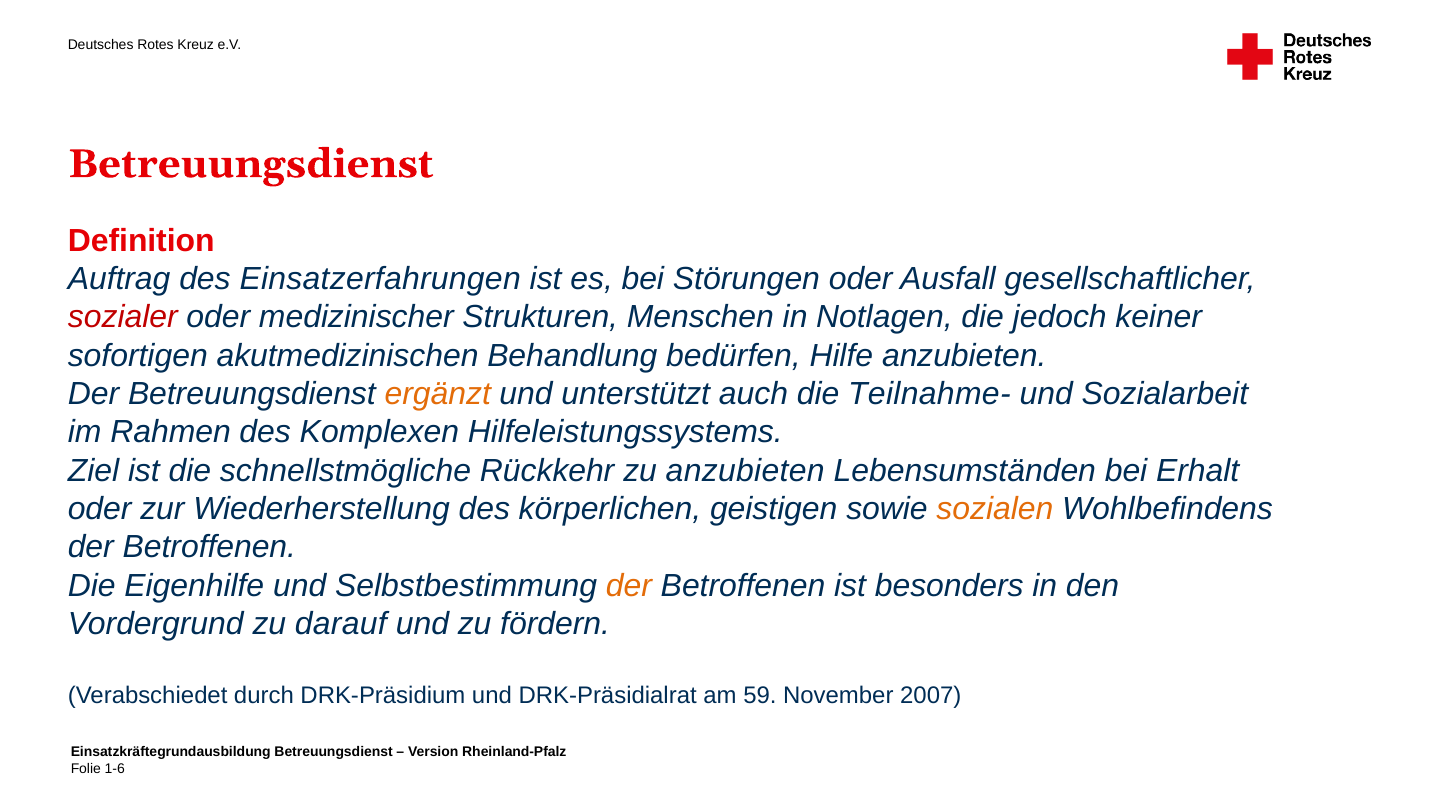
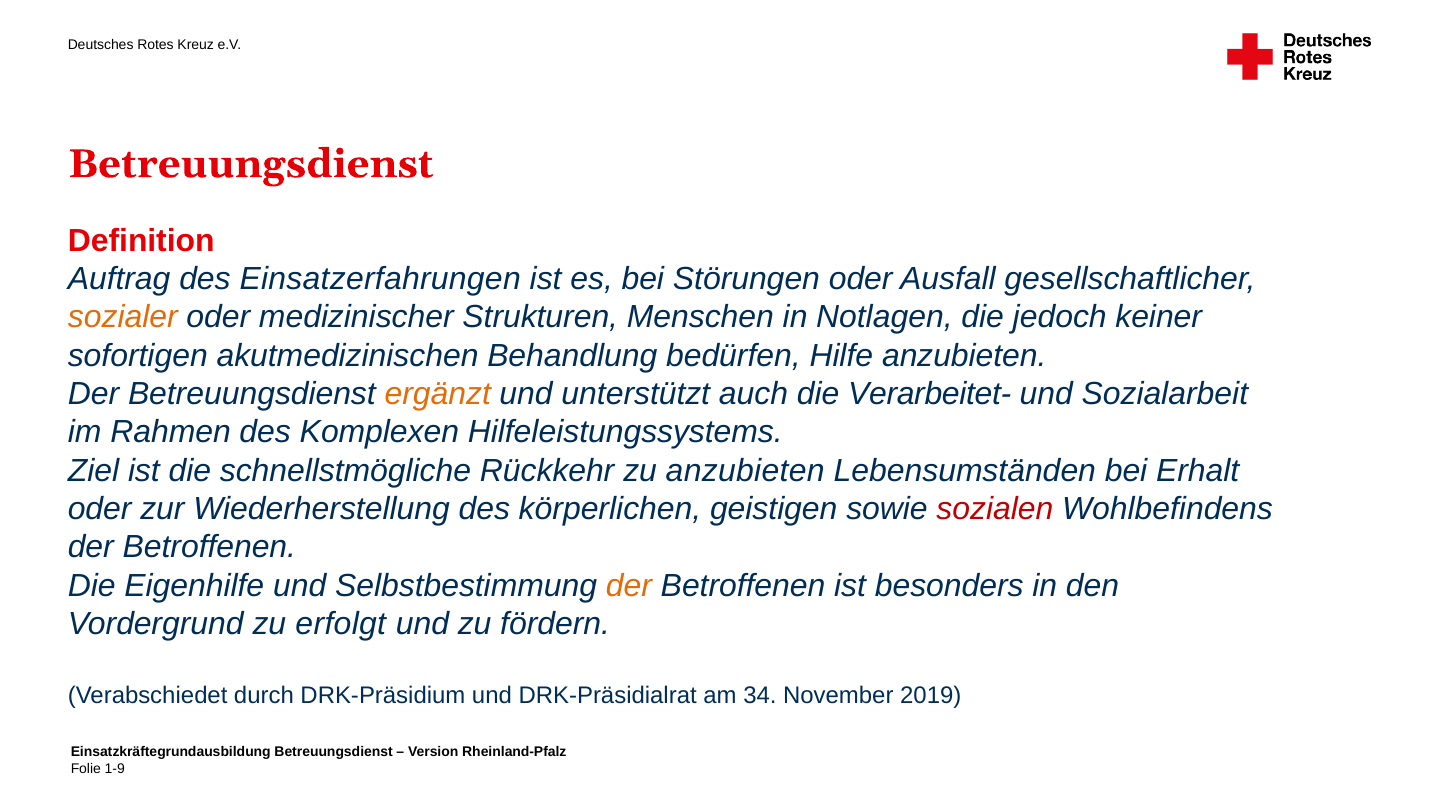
sozialer colour: red -> orange (123, 317)
Teilnahme-: Teilnahme- -> Verarbeitet- (930, 394)
sozialen colour: orange -> red (995, 509)
darauf: darauf -> erfolgt (341, 624)
59: 59 -> 34 (760, 695)
2007: 2007 -> 2019 (931, 695)
1-6: 1-6 -> 1-9 (115, 769)
